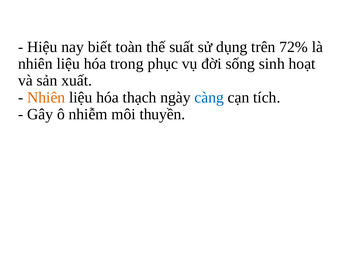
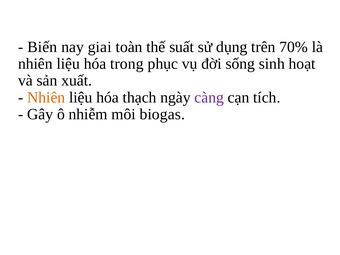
Hiệu: Hiệu -> Biến (42, 47)
biết: biết -> giai (100, 47)
72%: 72% -> 70% (294, 47)
càng colour: blue -> purple (209, 97)
thuyền: thuyền -> biogas (162, 114)
